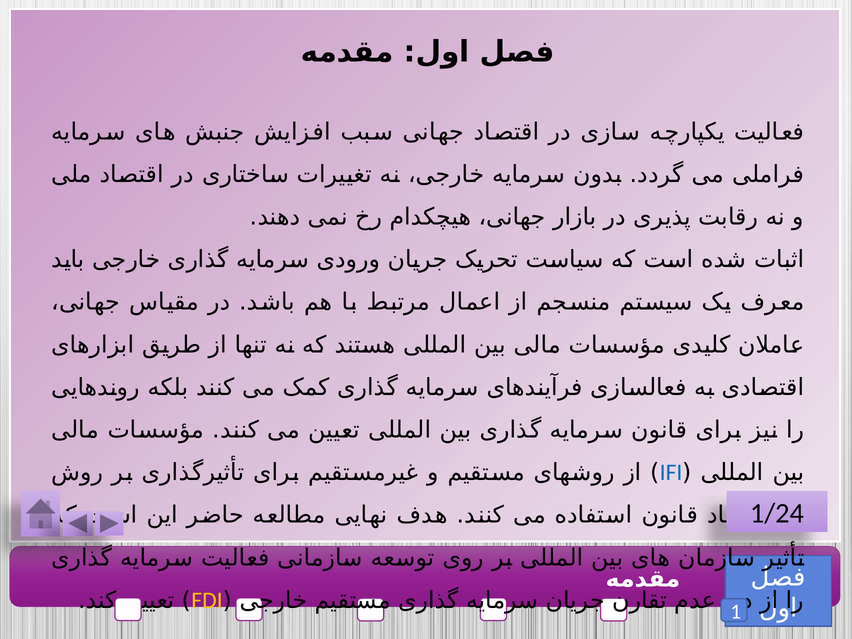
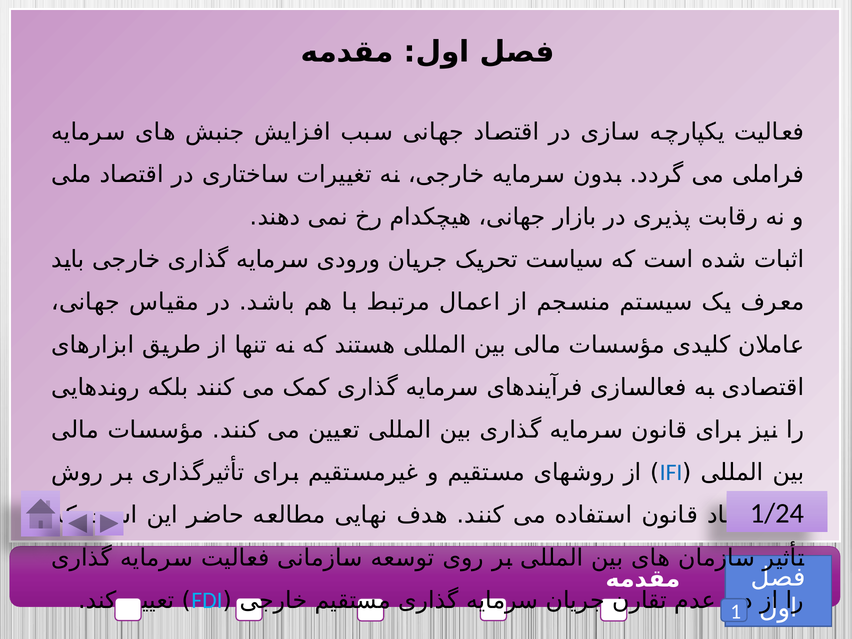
FDI colour: yellow -> light blue (207, 600)
